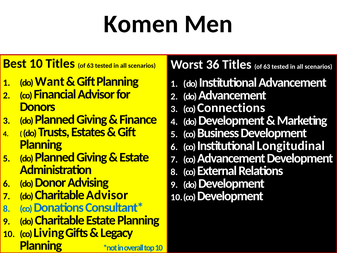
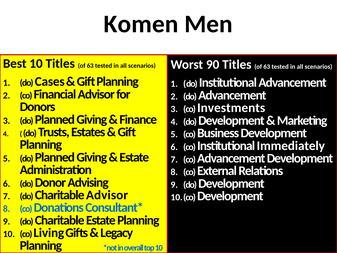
36: 36 -> 90 (213, 65)
Want: Want -> Cases (50, 82)
Connections: Connections -> Investments (231, 108)
Longitudinal: Longitudinal -> Immediately (291, 146)
